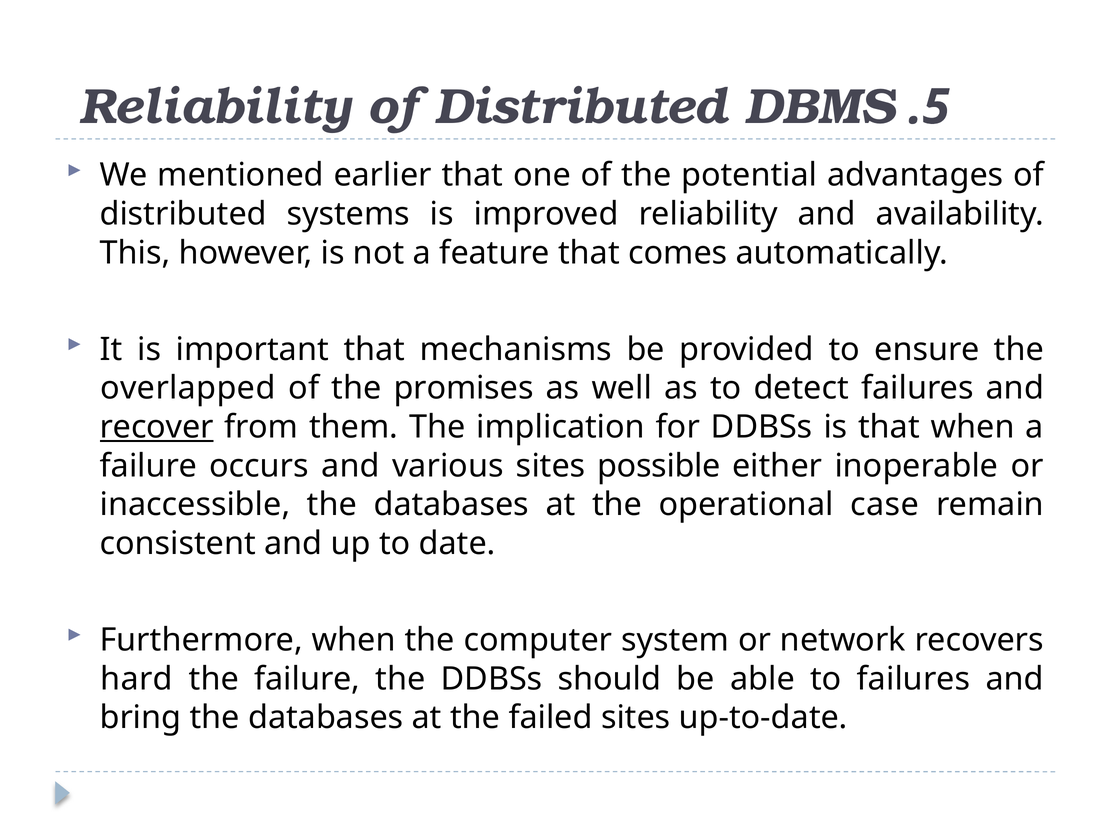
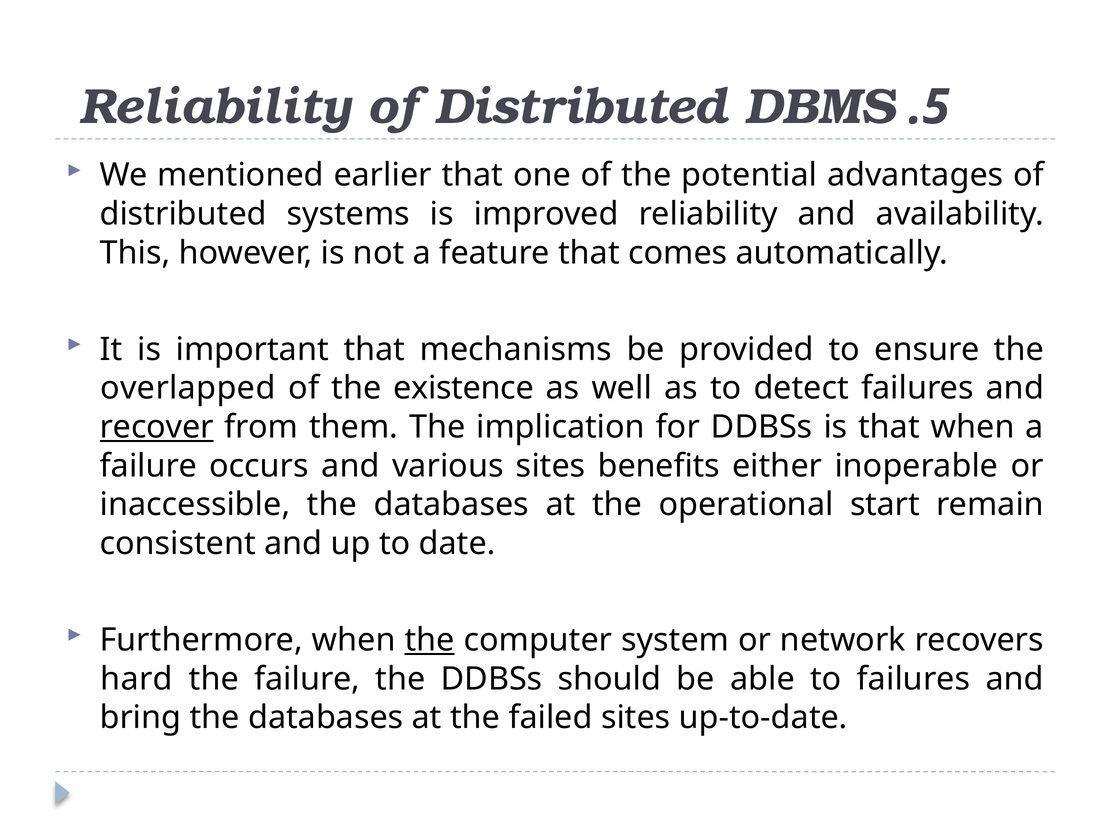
promises: promises -> existence (464, 388)
possible: possible -> benefits (659, 466)
case: case -> start (885, 505)
the underline: none -> present (430, 640)
